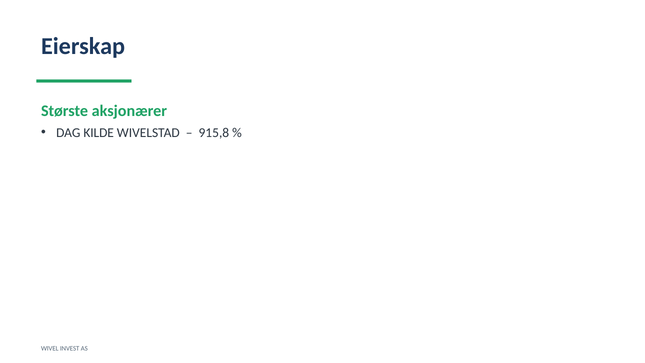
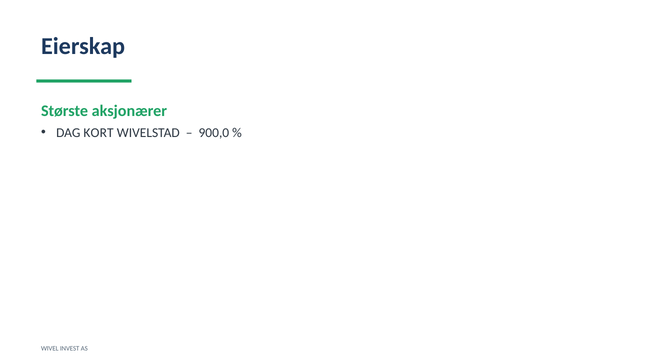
KILDE: KILDE -> KORT (99, 133)
915,8: 915,8 -> 900,0 (214, 133)
